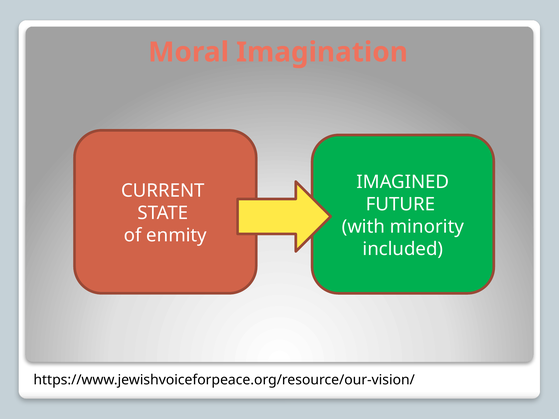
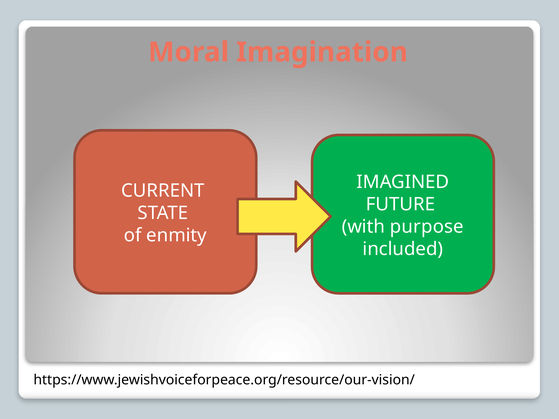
minority: minority -> purpose (427, 227)
